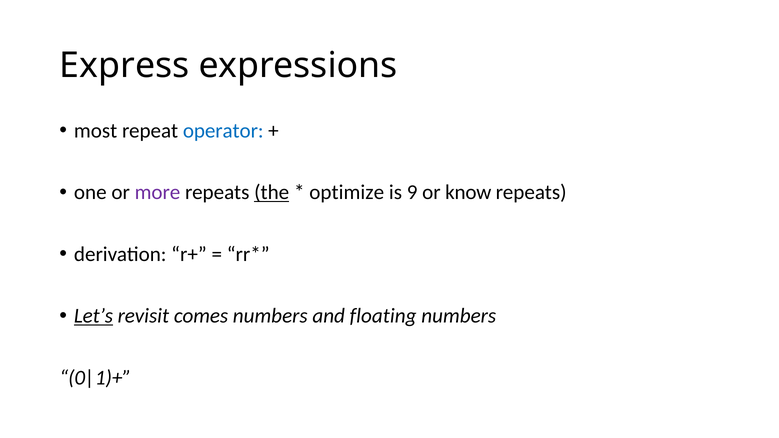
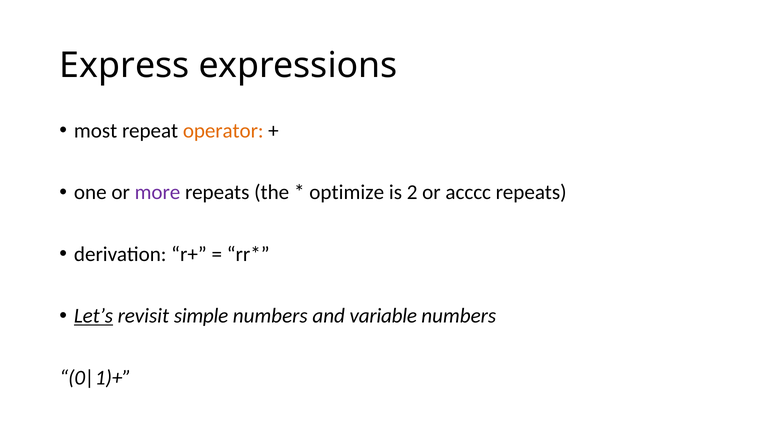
operator colour: blue -> orange (223, 131)
the underline: present -> none (272, 193)
9: 9 -> 2 (412, 193)
know: know -> acccc (468, 193)
comes: comes -> simple (201, 316)
floating: floating -> variable (383, 316)
